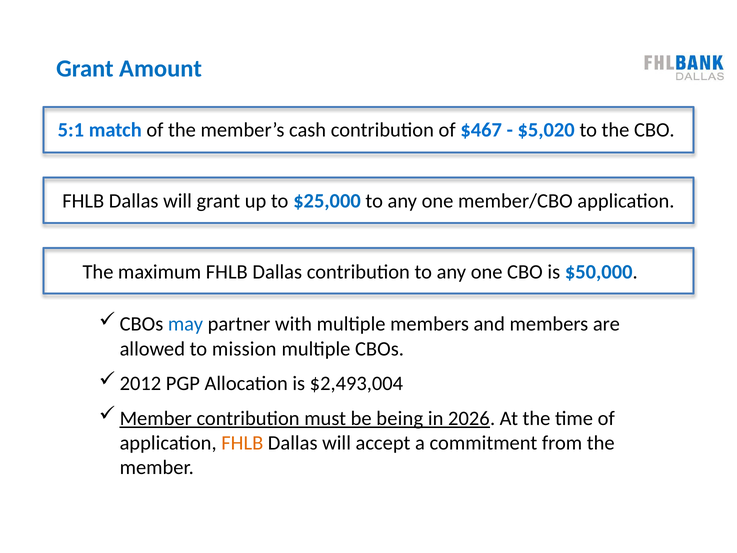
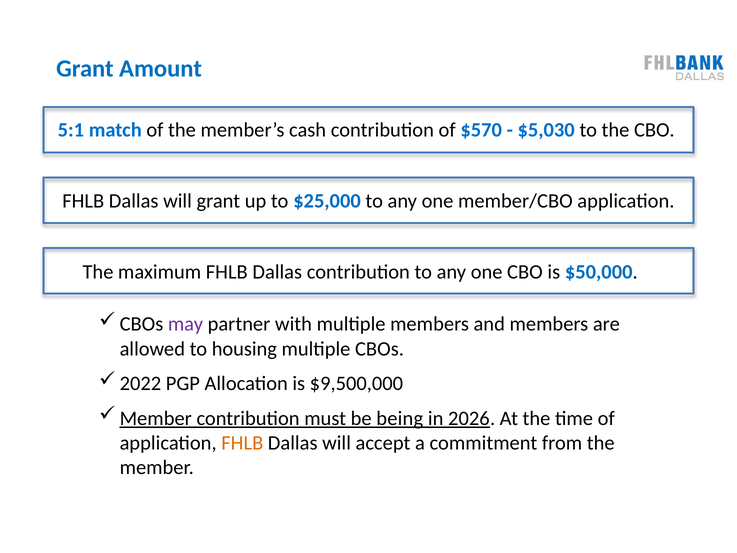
$467: $467 -> $570 (481, 130)
$5,020: $5,020 -> $5,030 (546, 130)
may colour: blue -> purple (185, 324)
mission: mission -> housing (244, 349)
2012: 2012 -> 2022 (140, 383)
$2,493,004: $2,493,004 -> $9,500,000 (356, 383)
